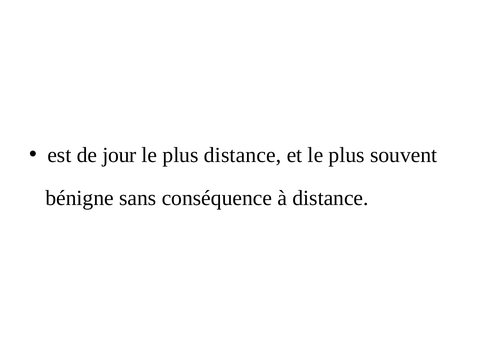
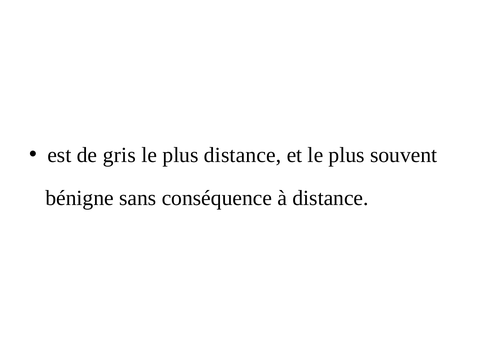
jour: jour -> gris (119, 155)
